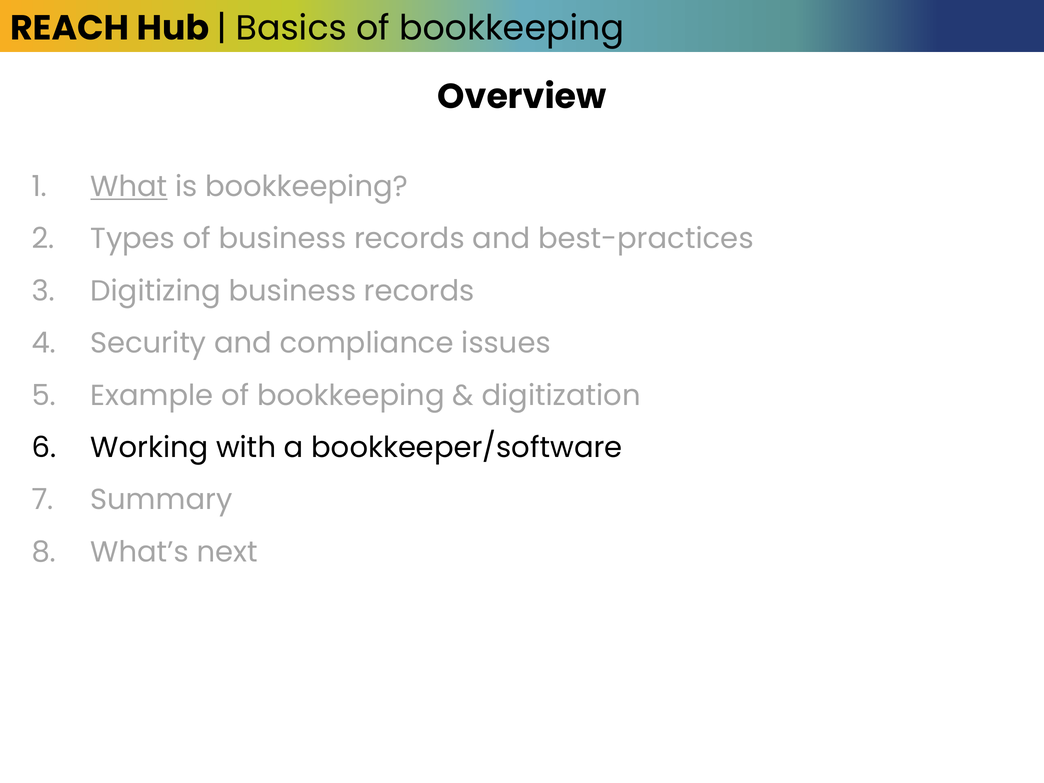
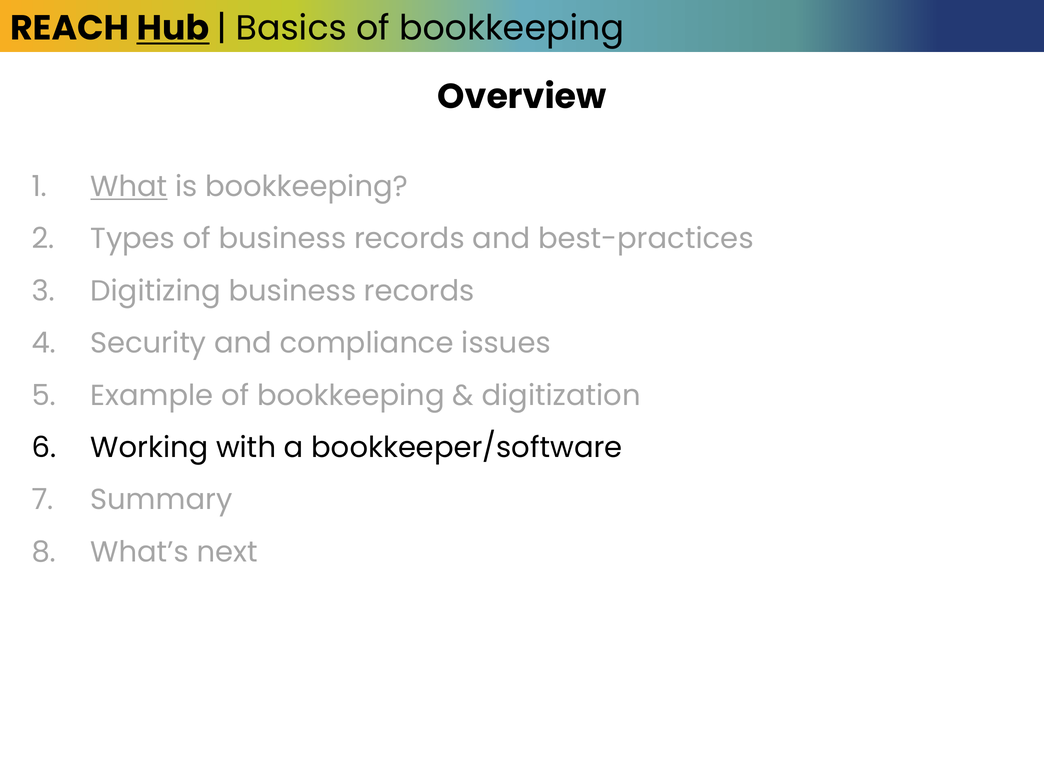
Hub underline: none -> present (173, 28)
